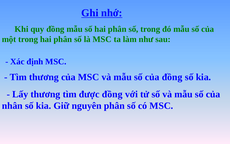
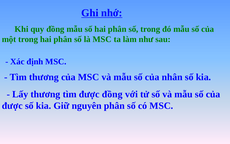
của đồng: đồng -> nhân (172, 77)
nhân: nhân -> được (12, 106)
